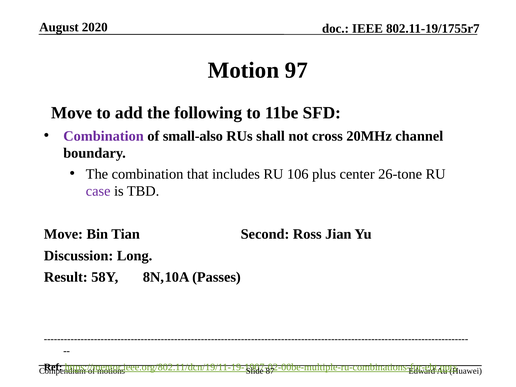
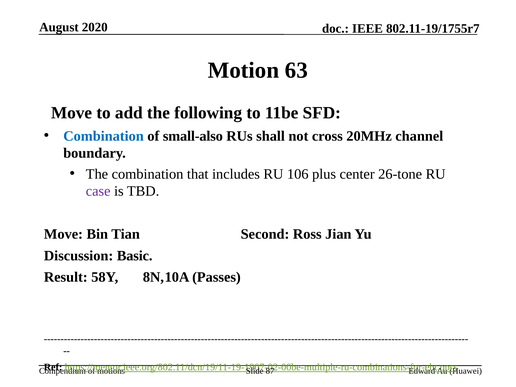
97: 97 -> 63 (296, 70)
Combination colour: purple -> blue (104, 136)
Long: Long -> Basic (135, 256)
